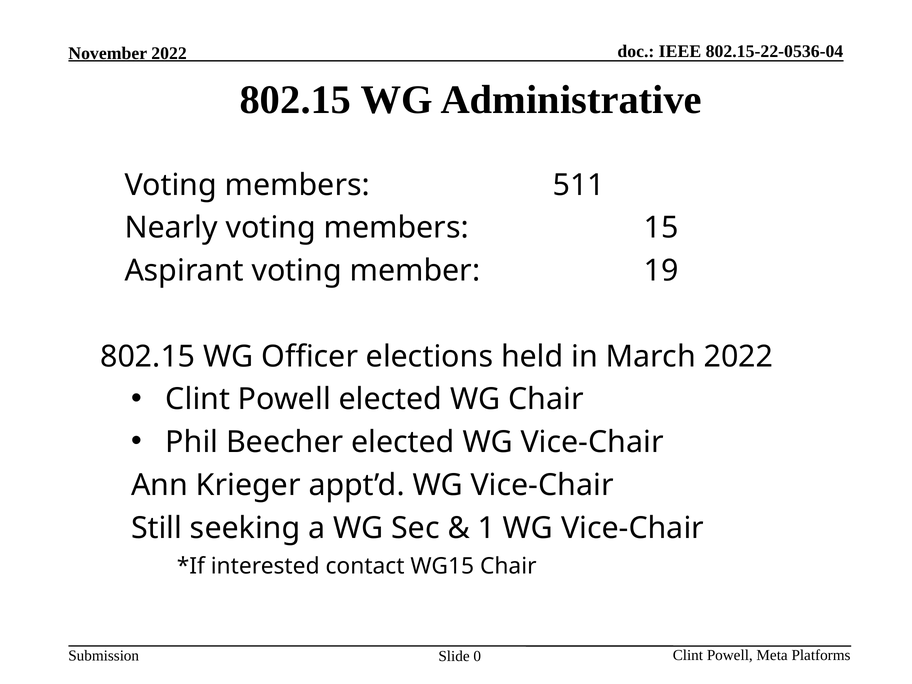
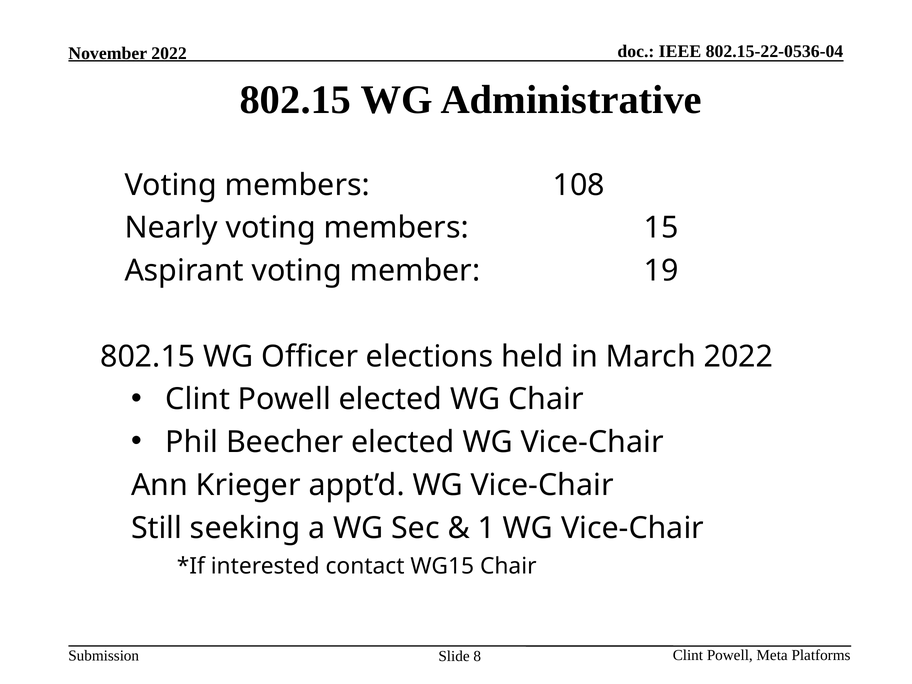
511: 511 -> 108 (579, 185)
0: 0 -> 8 (477, 656)
